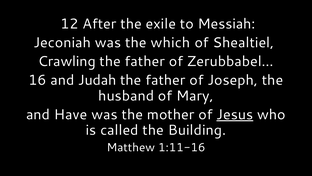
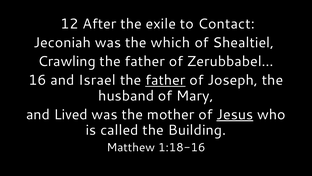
Messiah: Messiah -> Contact (226, 24)
Judah: Judah -> Israel (97, 80)
father underline: none -> present (165, 80)
Have: Have -> Lived (71, 114)
1:11-16: 1:11-16 -> 1:18-16 (182, 147)
